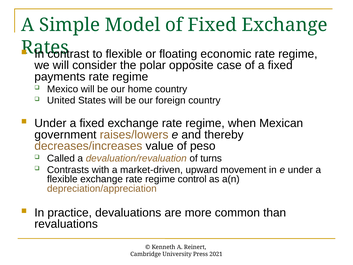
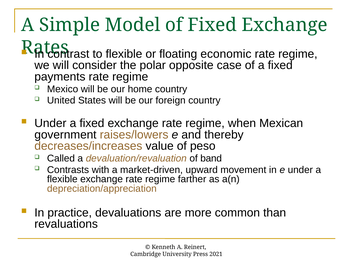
turns: turns -> band (211, 158)
control: control -> farther (192, 179)
